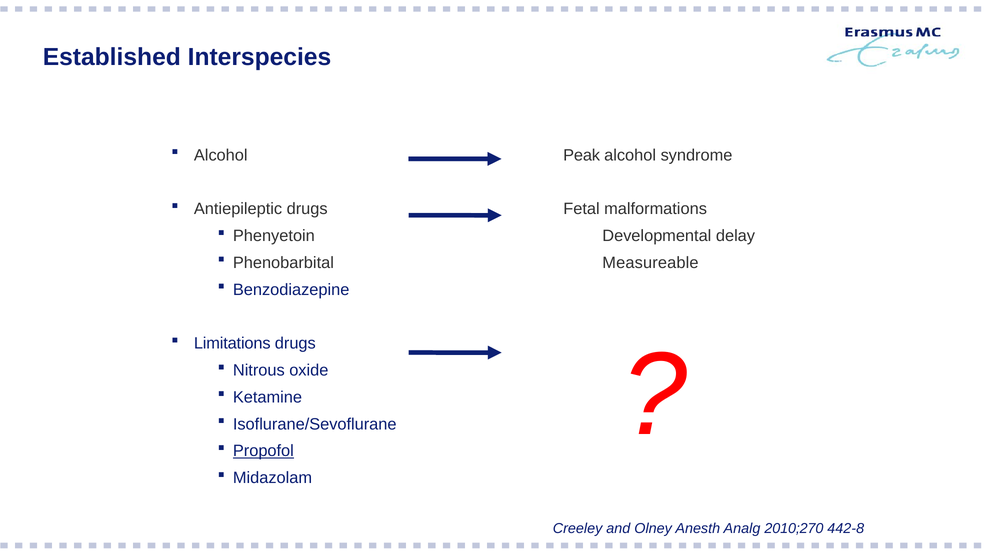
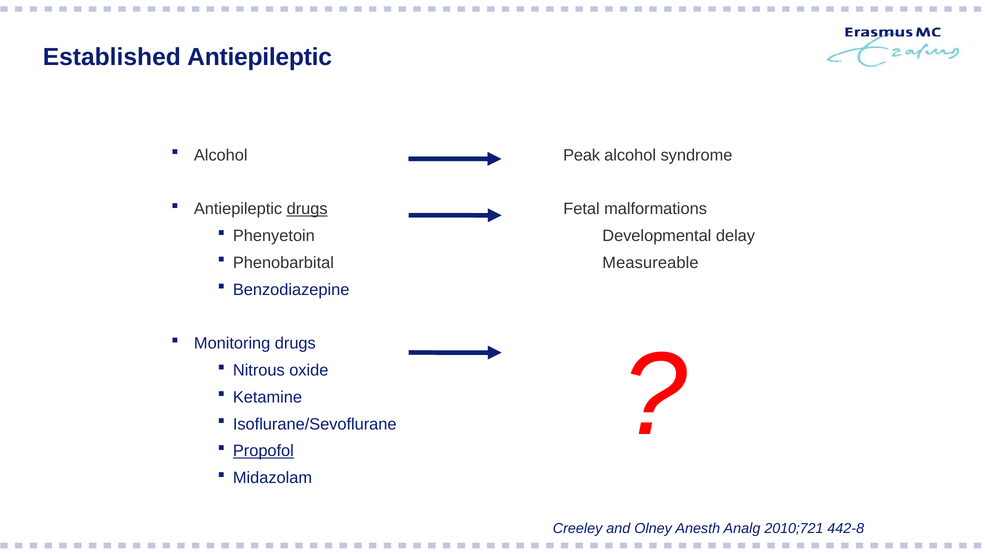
Established Interspecies: Interspecies -> Antiepileptic (260, 57)
drugs underline: none -> present (307, 209)
Limitations: Limitations -> Monitoring (232, 344)
2010;270: 2010;270 -> 2010;721 (794, 529)
